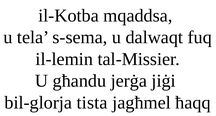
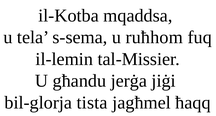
dalwaqt: dalwaqt -> ruħhom (154, 37)
